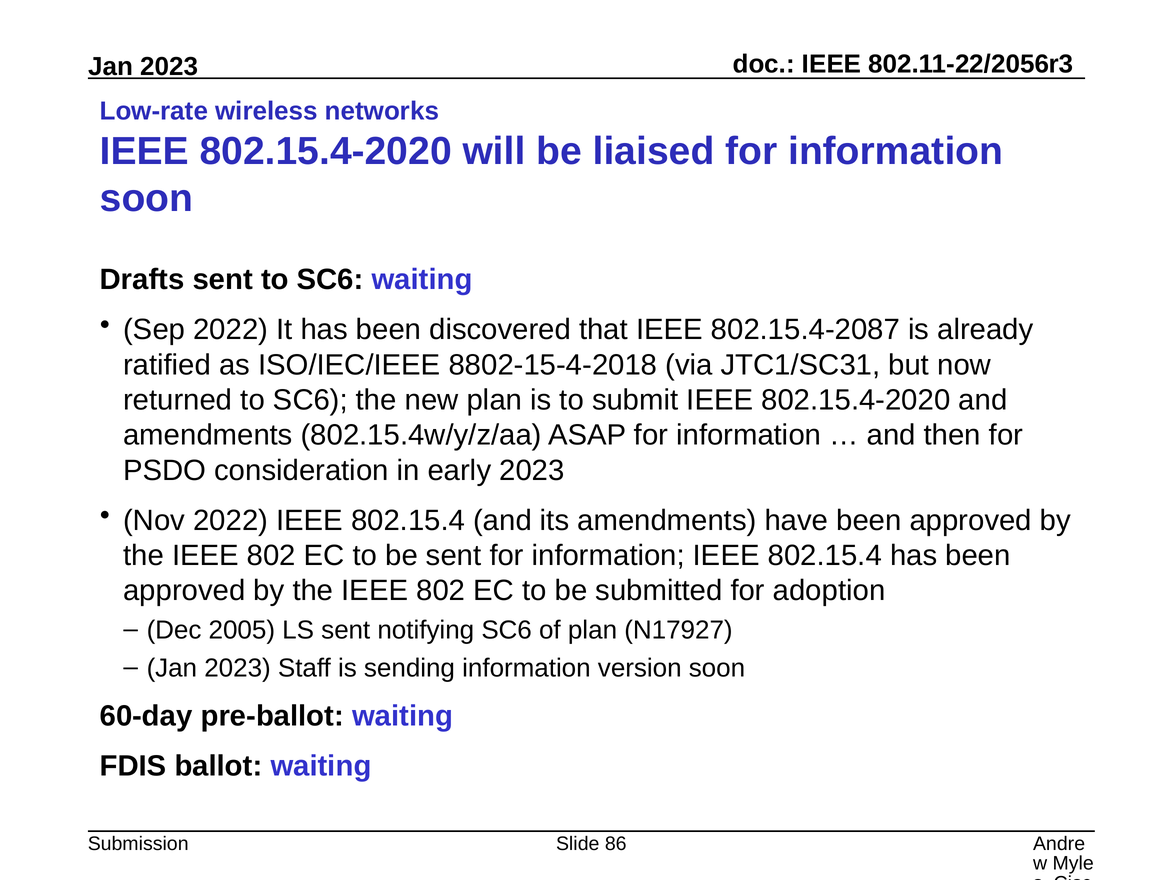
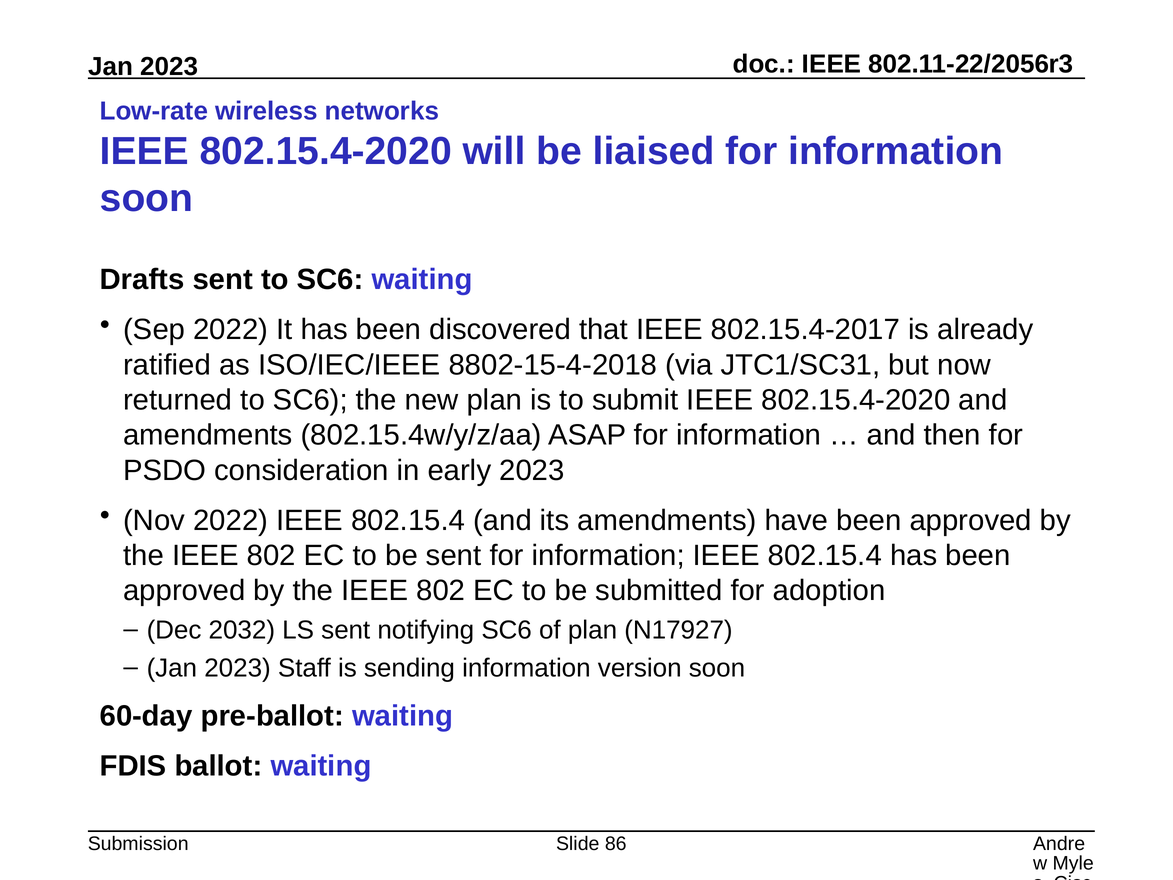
802.15.4-2087: 802.15.4-2087 -> 802.15.4-2017 (805, 330)
2005: 2005 -> 2032 (242, 630)
